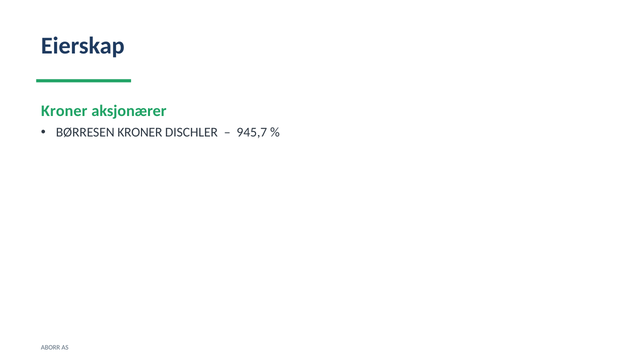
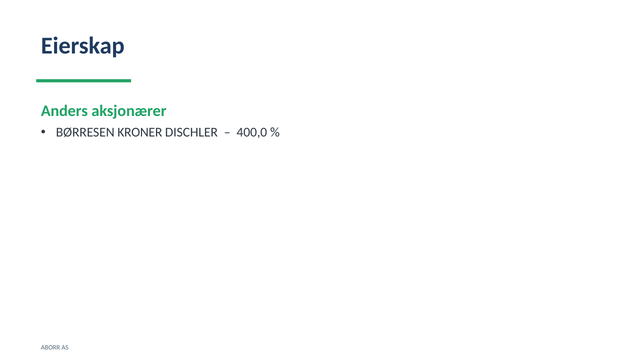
Kroner: Kroner -> Anders (64, 111)
945,7: 945,7 -> 400,0 (252, 132)
